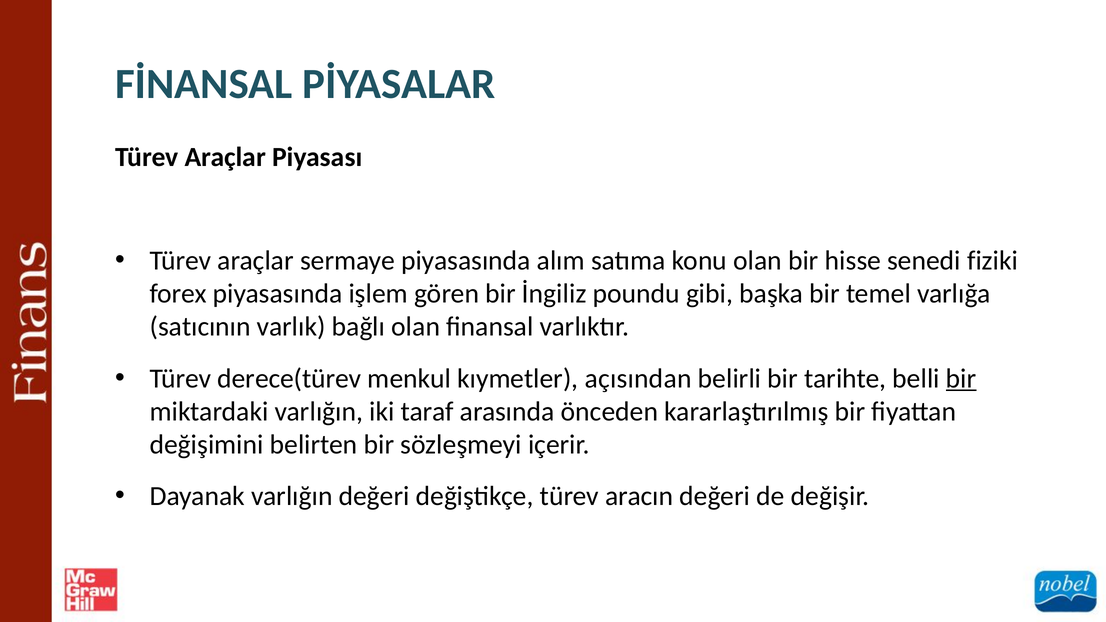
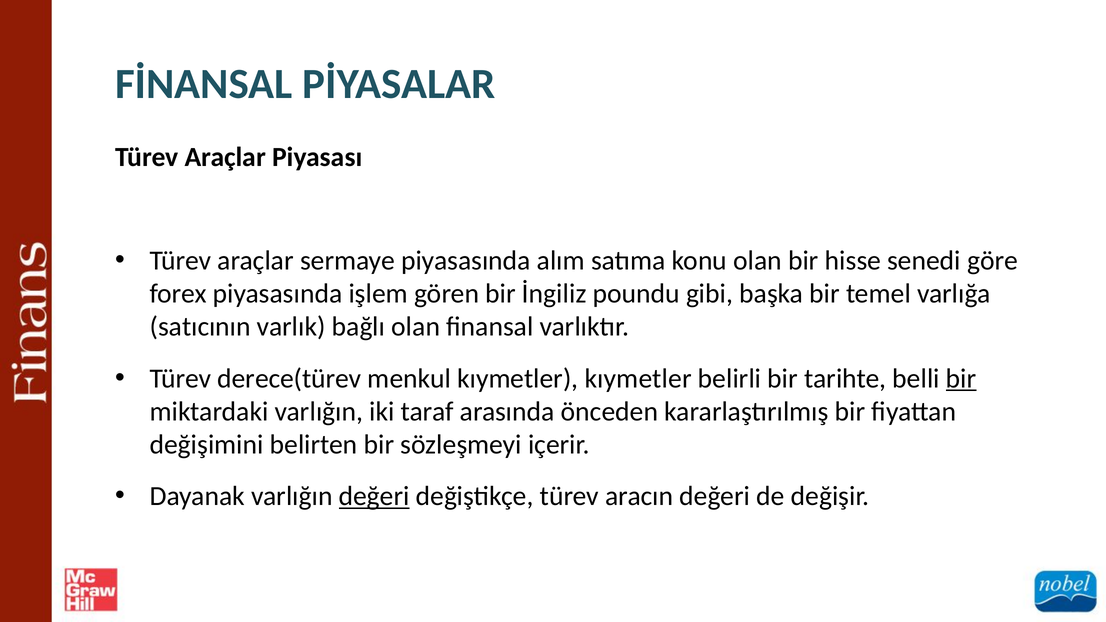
fiziki: fiziki -> göre (993, 261)
kıymetler açısından: açısından -> kıymetler (638, 378)
değeri underline: none -> present (374, 496)
